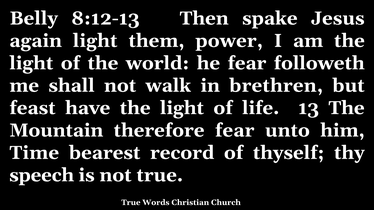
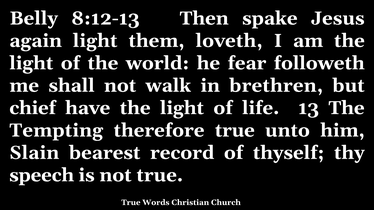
power: power -> loveth (229, 41)
feast: feast -> chief (33, 108)
Mountain: Mountain -> Tempting (56, 131)
therefore fear: fear -> true (235, 131)
Time: Time -> Slain (34, 153)
